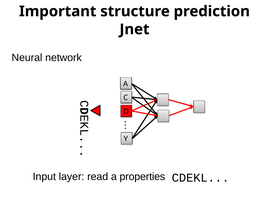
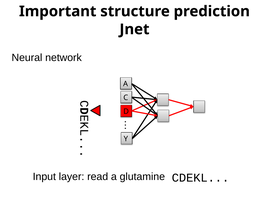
properties: properties -> glutamine (142, 176)
